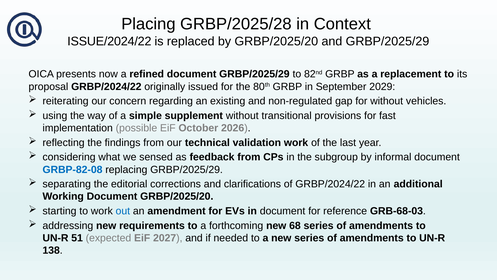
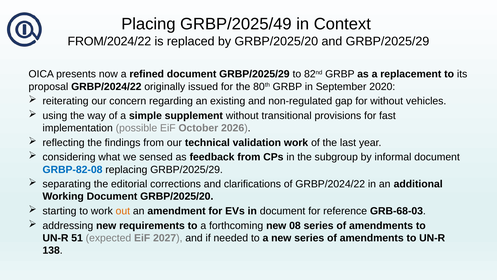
GRBP/2025/28: GRBP/2025/28 -> GRBP/2025/49 (236, 24)
ISSUE/2024/22: ISSUE/2024/22 -> FROM/2024/22 (109, 41)
2029: 2029 -> 2020 (382, 86)
out colour: blue -> orange (123, 211)
68: 68 -> 08 (295, 225)
